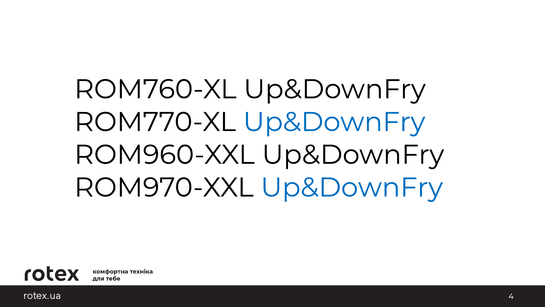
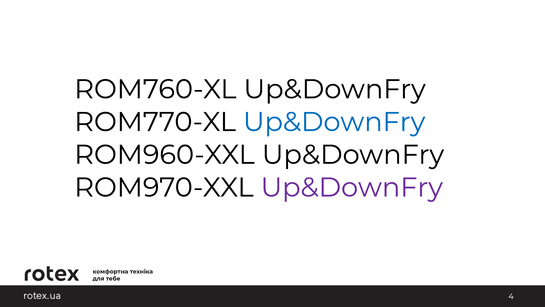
Up&DownFry colour: blue -> purple (352, 187)
